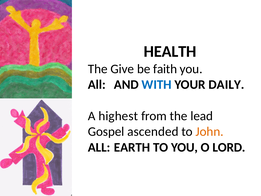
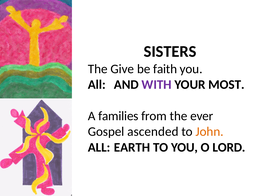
HEALTH: HEALTH -> SISTERS (170, 51)
WITH colour: blue -> purple (157, 84)
DAILY: DAILY -> MOST (227, 84)
highest: highest -> families (118, 116)
lead: lead -> ever (202, 116)
